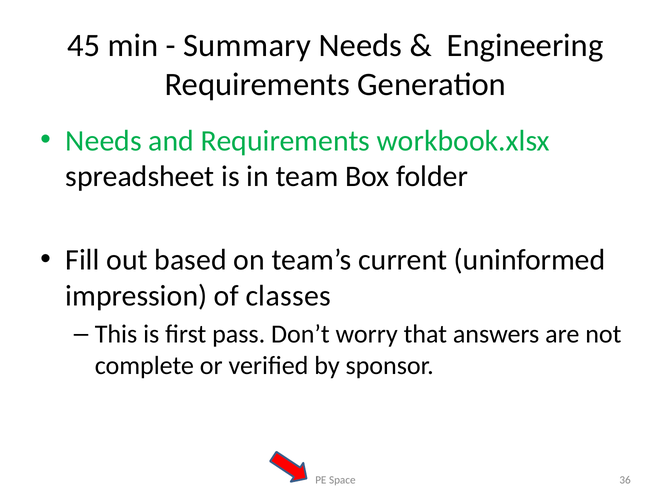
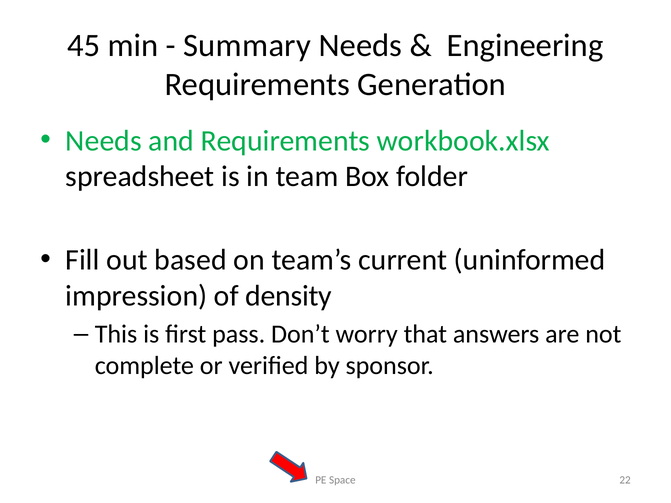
classes: classes -> density (289, 296)
36: 36 -> 22 (625, 480)
